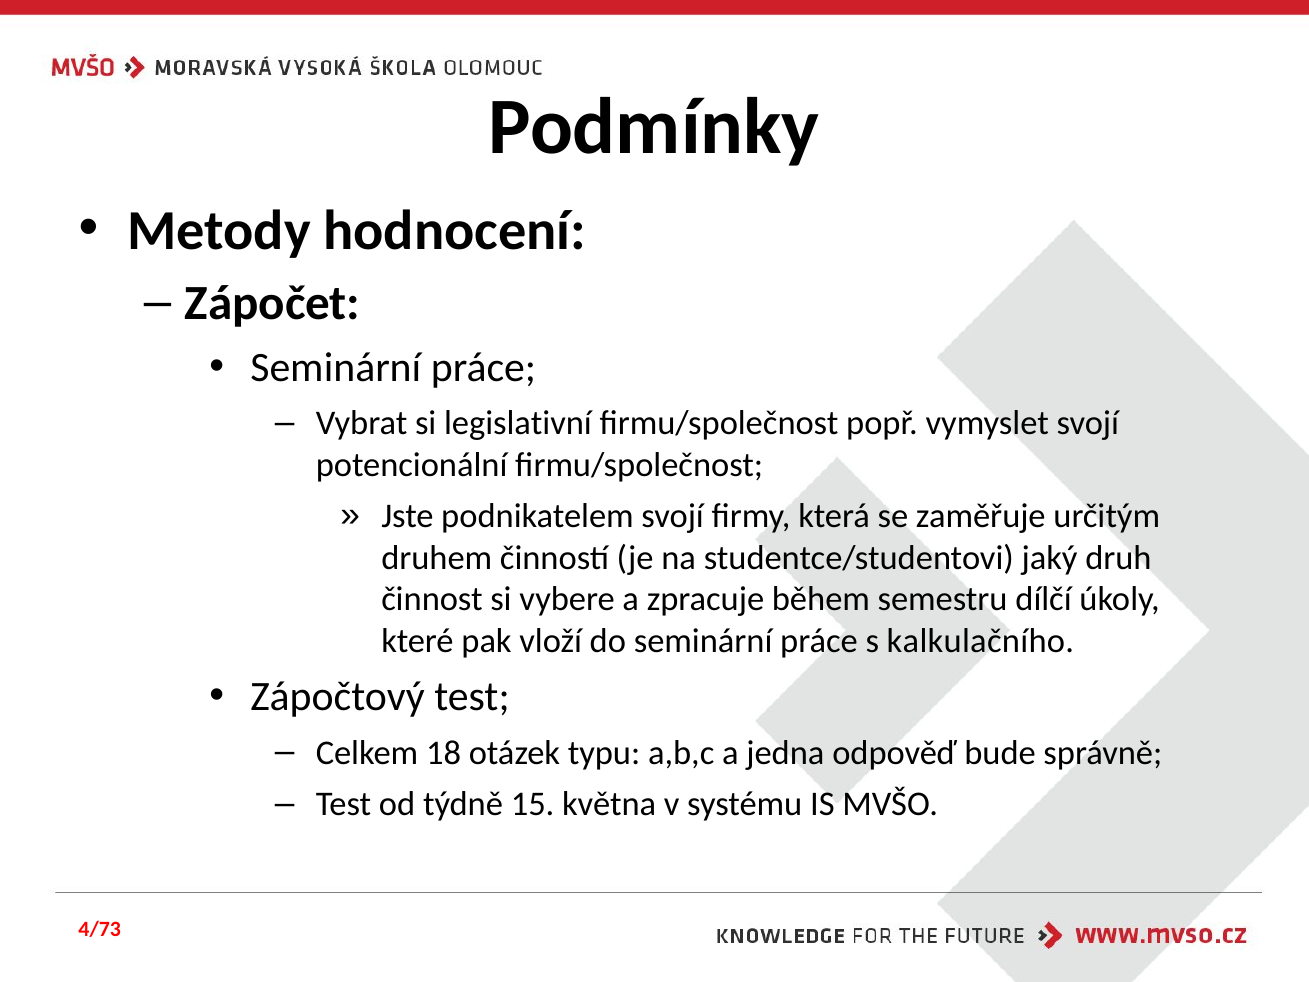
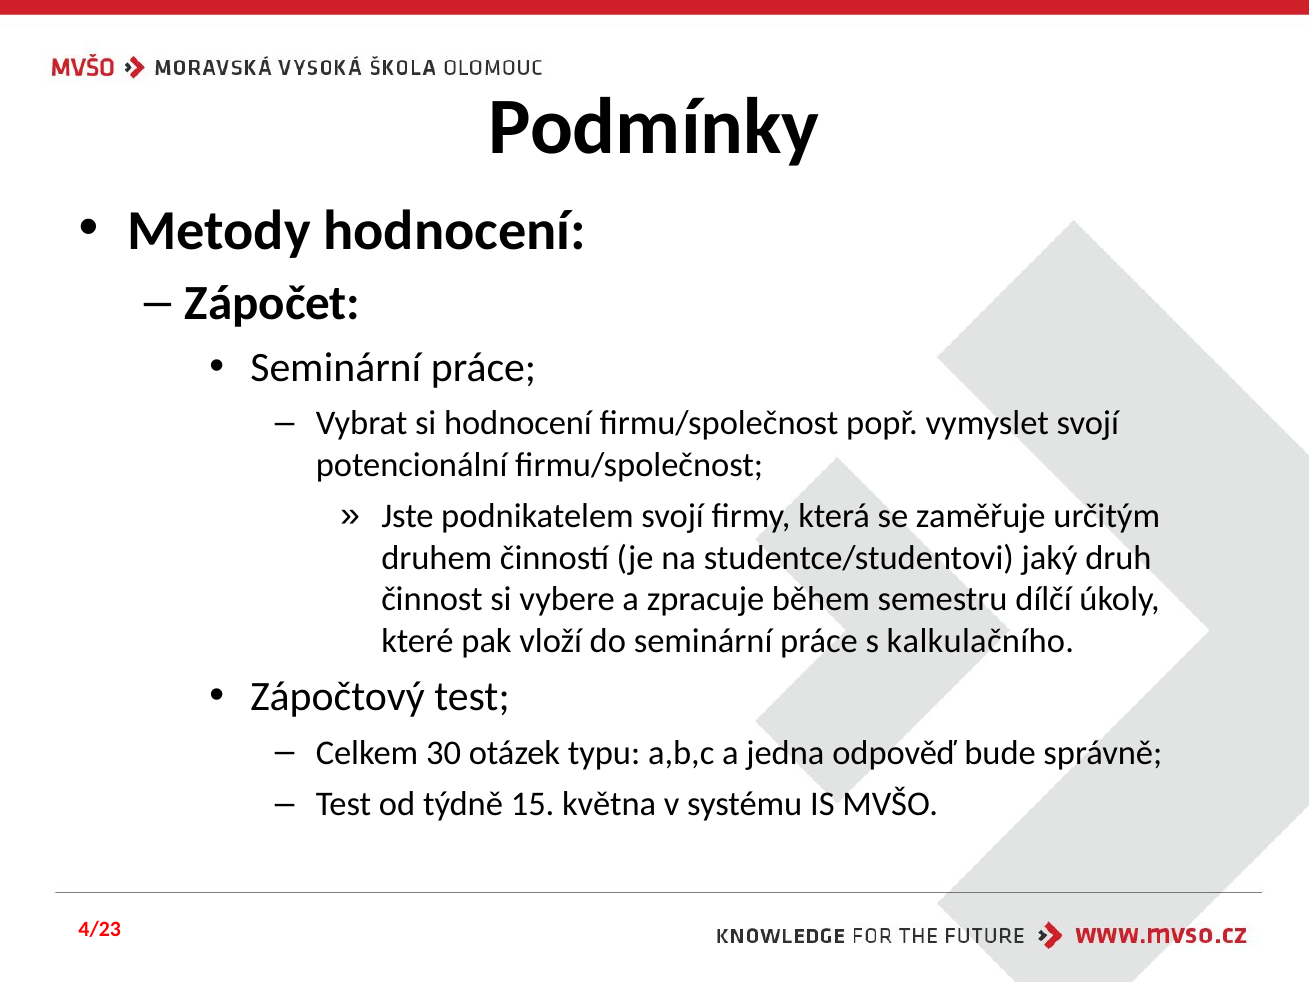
si legislativní: legislativní -> hodnocení (518, 423)
18: 18 -> 30 (444, 752)
4/73: 4/73 -> 4/23 (100, 929)
